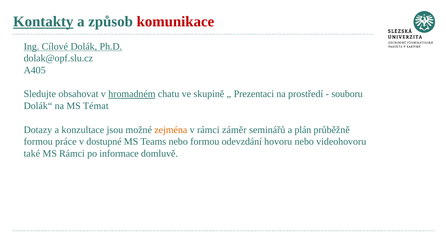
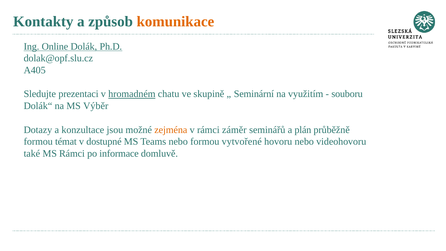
Kontakty underline: present -> none (43, 22)
komunikace colour: red -> orange (175, 22)
Cílové: Cílové -> Online (55, 46)
obsahovat: obsahovat -> prezentaci (78, 94)
Prezentaci: Prezentaci -> Seminární (254, 94)
prostředí: prostředí -> využitím (306, 94)
Témat: Témat -> Výběr (96, 106)
práce: práce -> témat (66, 142)
odevzdání: odevzdání -> vytvořené (242, 142)
